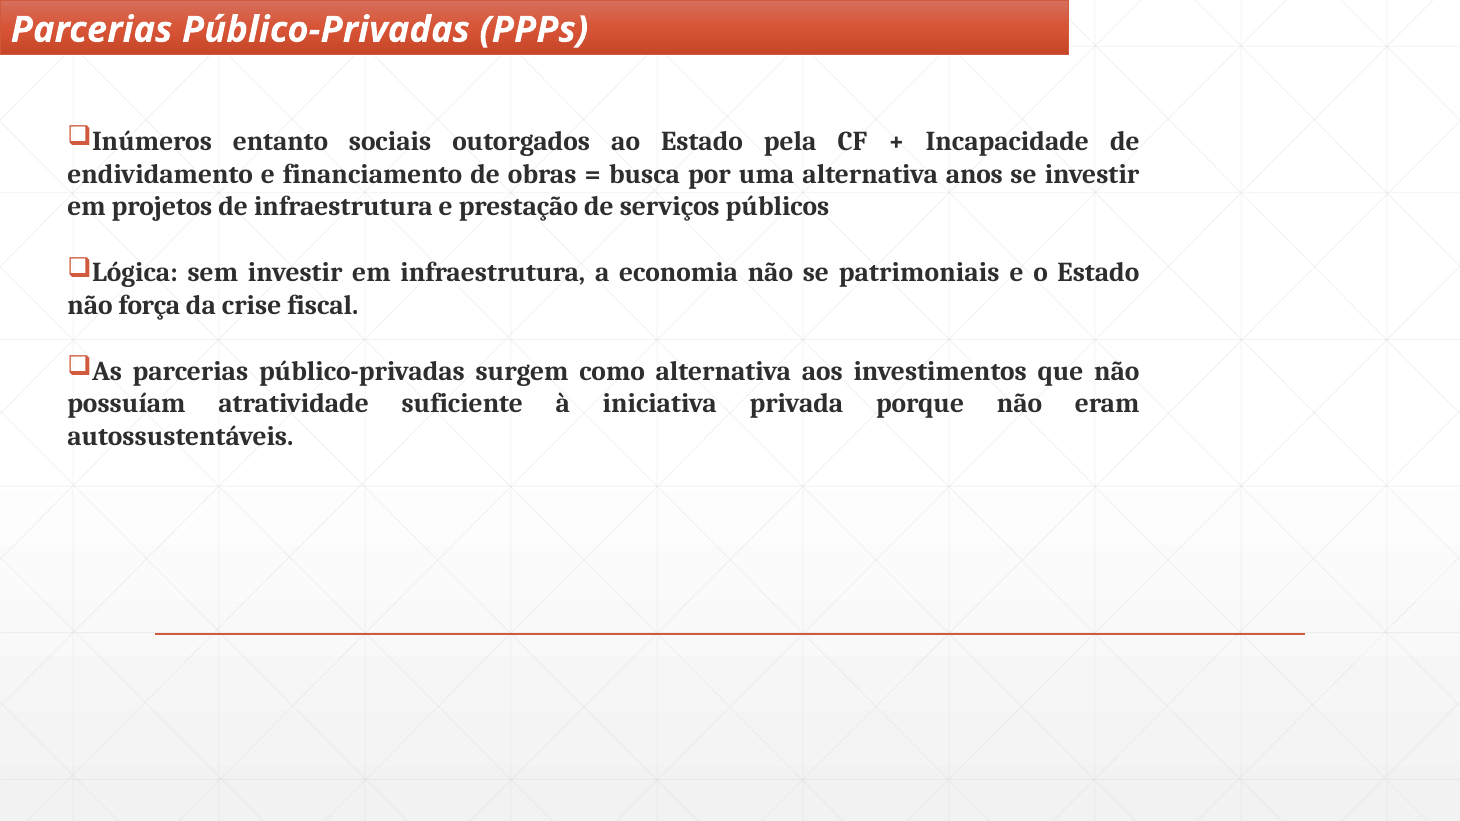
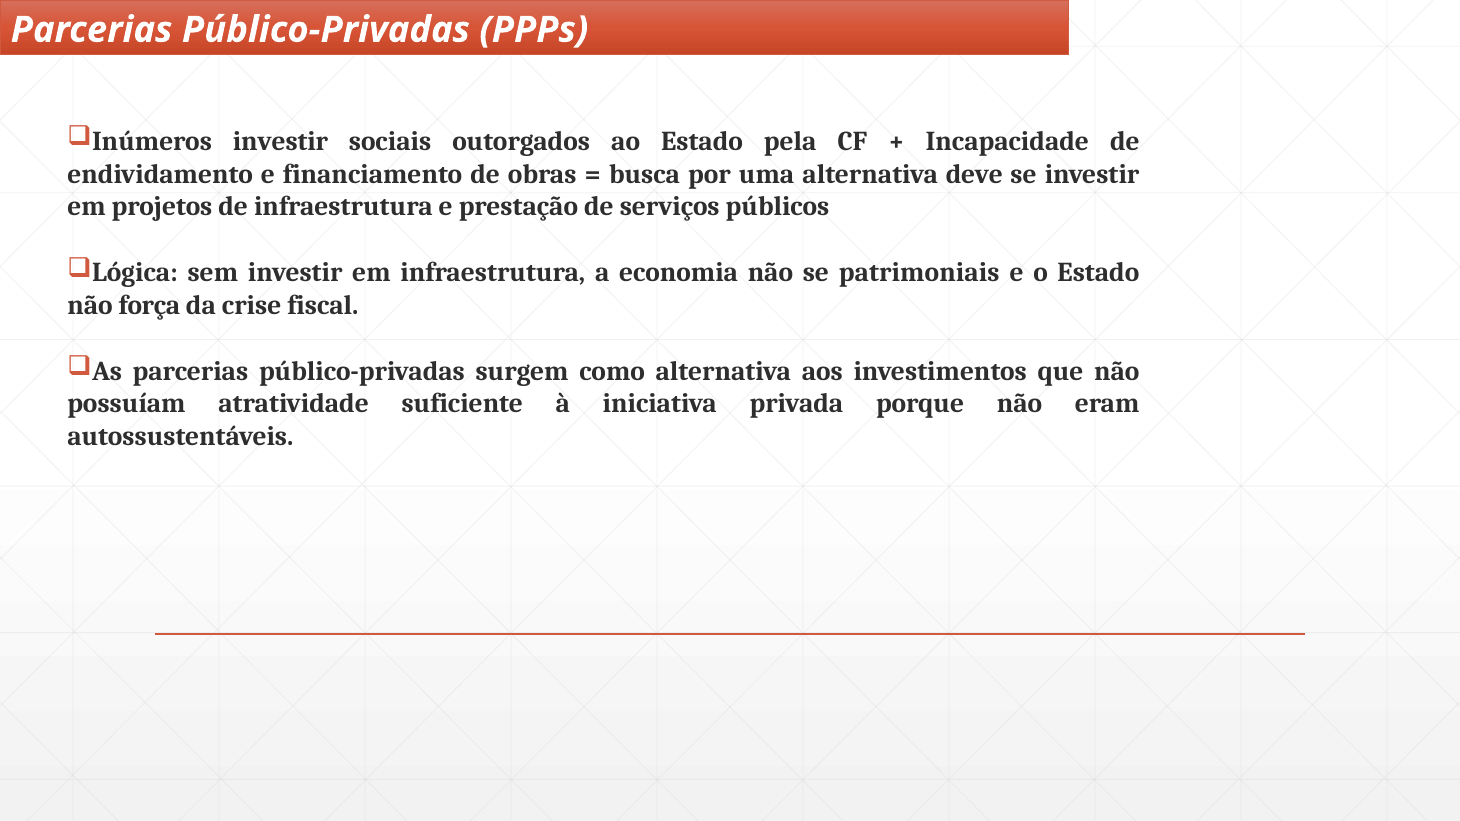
entanto: entanto -> investir (280, 141)
anos: anos -> deve (974, 174)
